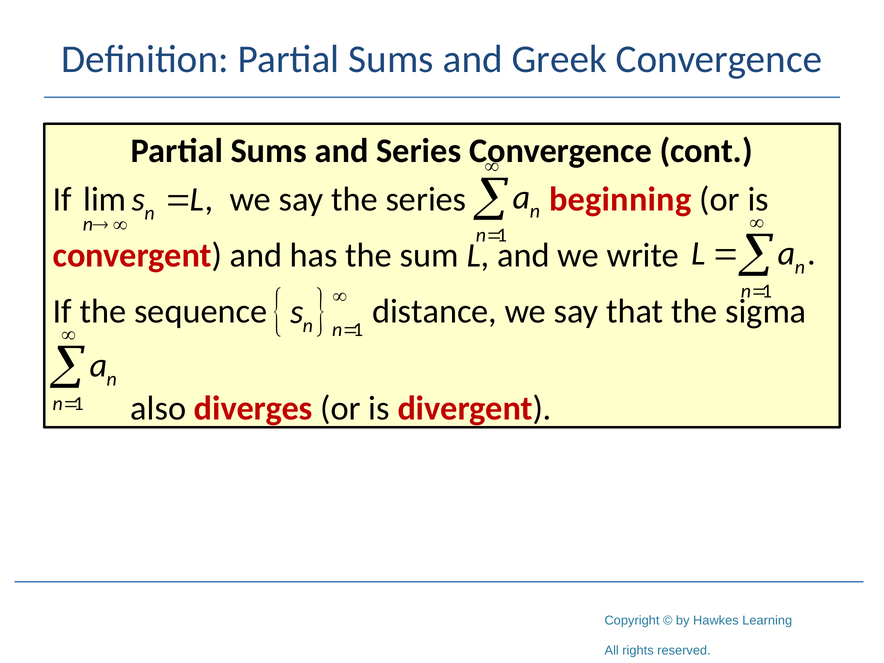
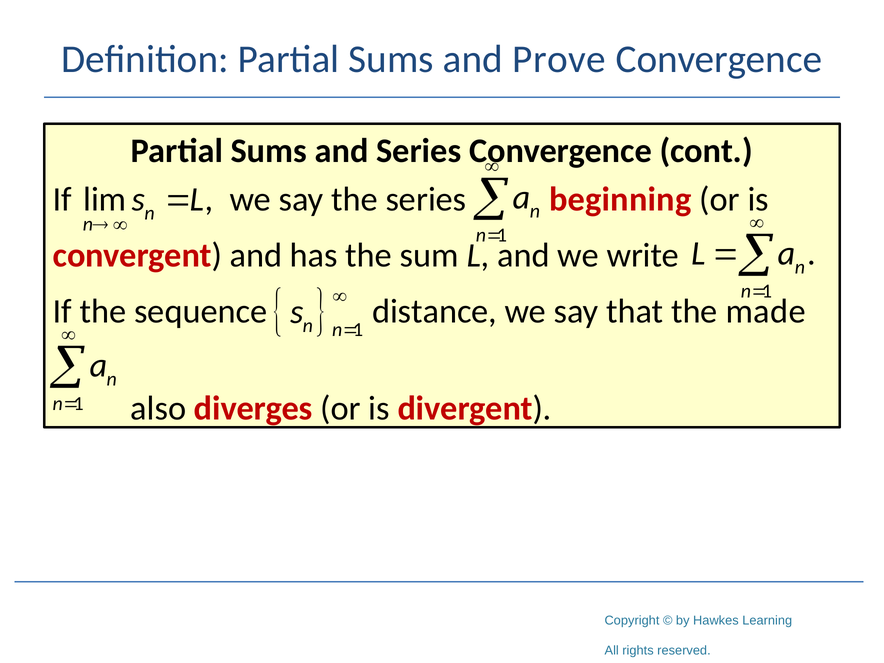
Greek: Greek -> Prove (559, 59)
sigma: sigma -> made (766, 311)
